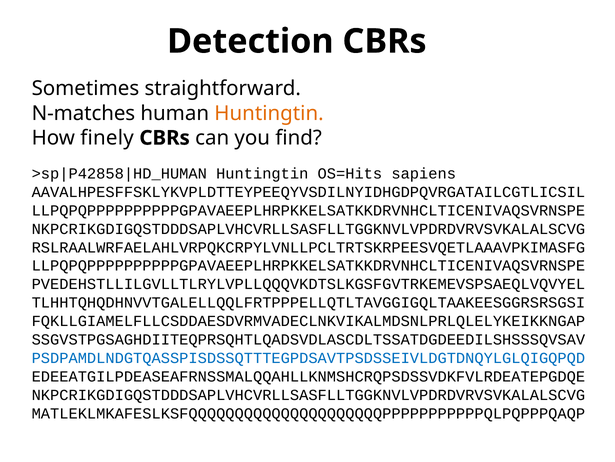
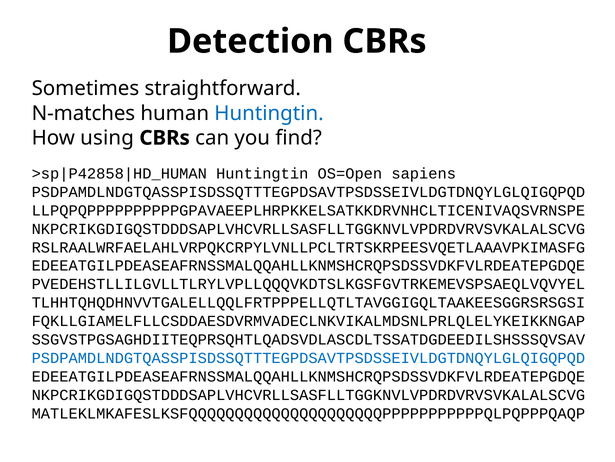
Huntingtin colour: orange -> blue (269, 113)
finely: finely -> using (107, 138)
OS=Hits: OS=Hits -> OS=Open (350, 173)
AAVALHPESFFSKLYKVPLDTTEYPEEQYVSDILNYIDHGDPQVRGATAILCGTLICSIL: AAVALHPESFFSKLYKVPLDTTEYPEEQYVSDILNYIDHGDPQVRGATAILCGTLICSIL -> PSDPAMDLNDGTQASSPISDSSQTTTEGPDSAVTPSDSSEIVLDGTDNQYLGLQIGQPQD (308, 192)
LLPQPQPPPPPPPPPPGPAVAEEPLHRPKKELSATKKDRVNHCLTICENIVAQSVRNSPE: LLPQPQPPPPPPPPPPGPAVAEEPLHRPKKELSATKKDRVNHCLTICENIVAQSVRNSPE -> EDEEATGILPDEASEAFRNSSMALQQAHLLKNMSHCRQPSDSSVDKFVLRDEATEPGDQE (308, 265)
